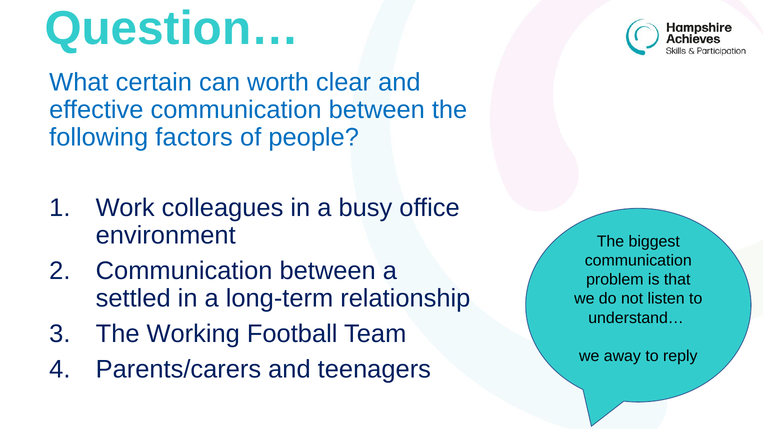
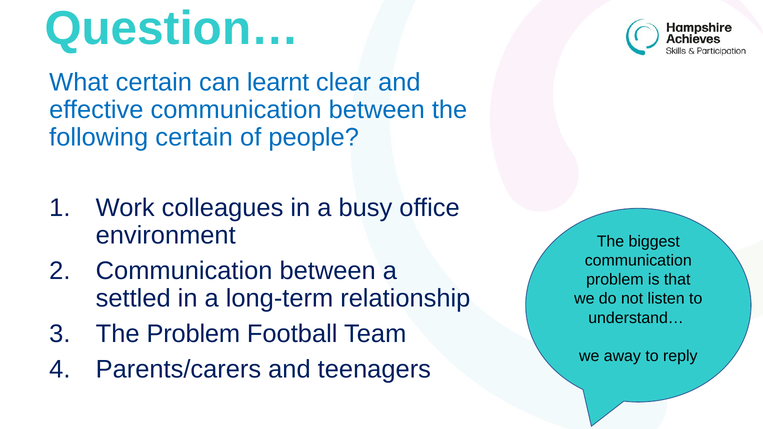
worth: worth -> learnt (278, 82)
following factors: factors -> certain (194, 137)
The Working: Working -> Problem (193, 334)
